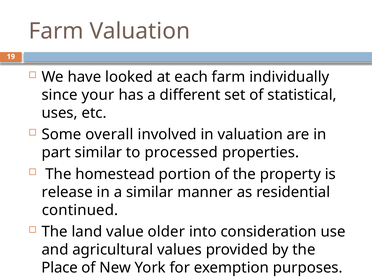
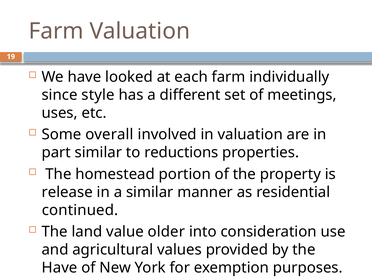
your: your -> style (98, 95)
statistical: statistical -> meetings (302, 95)
processed: processed -> reductions (181, 153)
Place: Place -> Have (60, 268)
